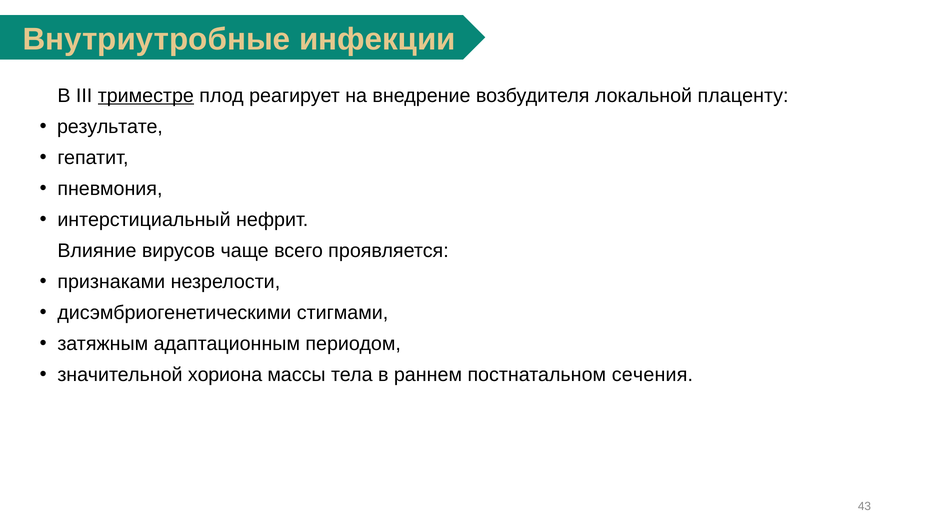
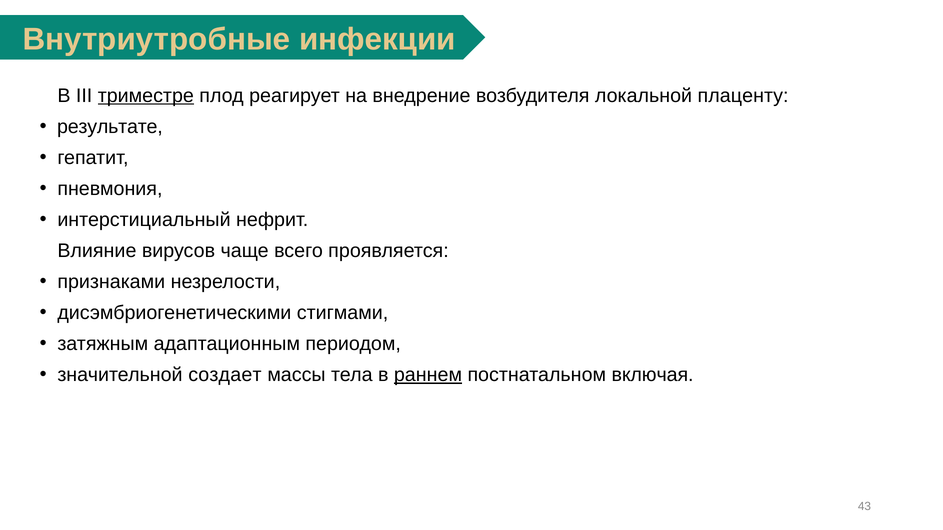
хориона: хориона -> создает (225, 375)
раннем underline: none -> present (428, 375)
сечения: сечения -> включая (653, 375)
